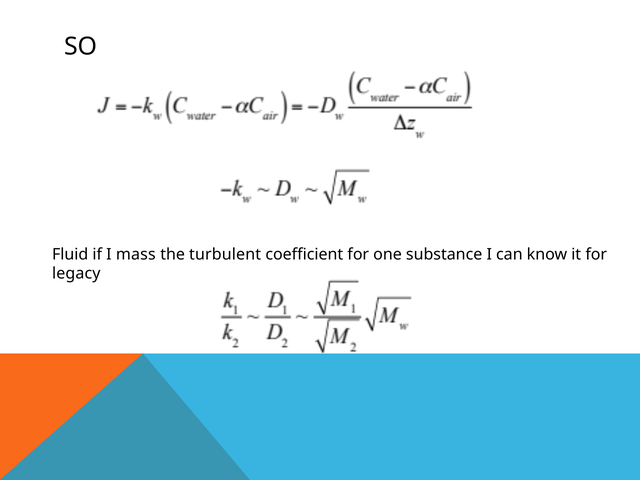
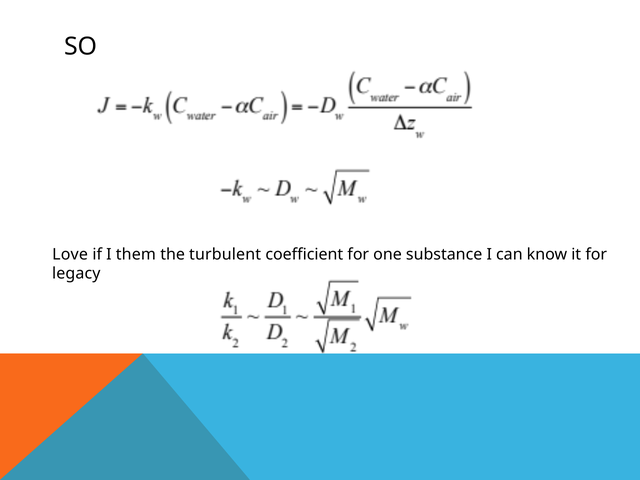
Fluid: Fluid -> Love (70, 254)
mass: mass -> them (136, 254)
